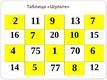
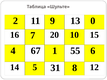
13 7: 7 -> 0 (93, 21)
75: 75 -> 67 (36, 51)
70: 70 -> 55 (75, 51)
77: 77 -> 31 (55, 68)
